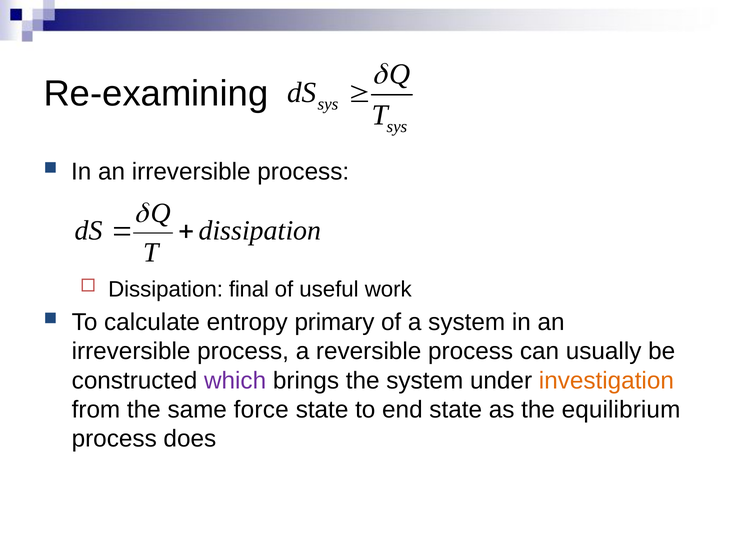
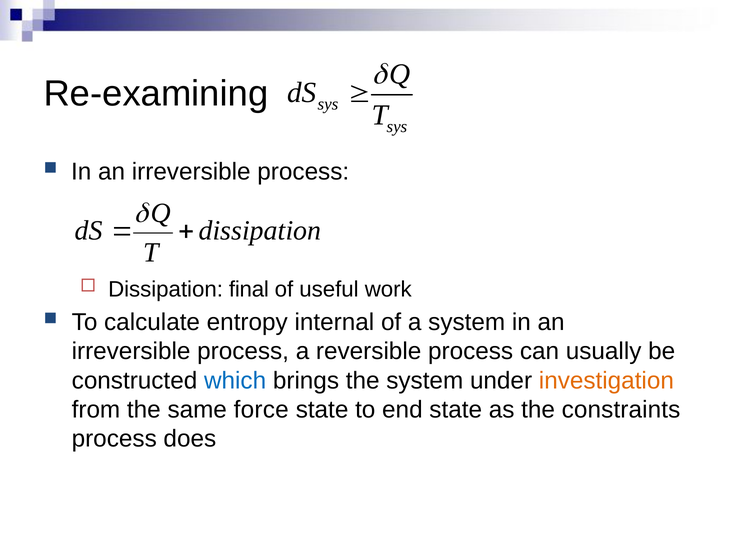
primary: primary -> internal (334, 322)
which colour: purple -> blue (235, 380)
equilibrium: equilibrium -> constraints (621, 410)
